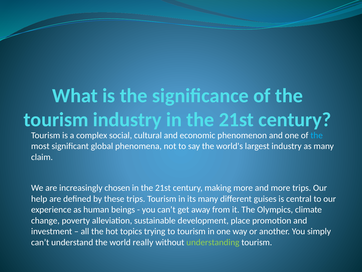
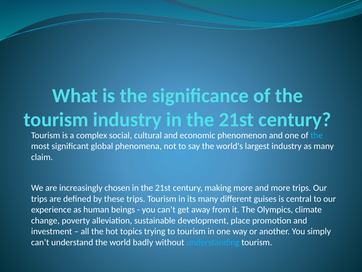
help: help -> trips (39, 198)
really: really -> badly (143, 242)
understanding colour: light green -> light blue (213, 242)
